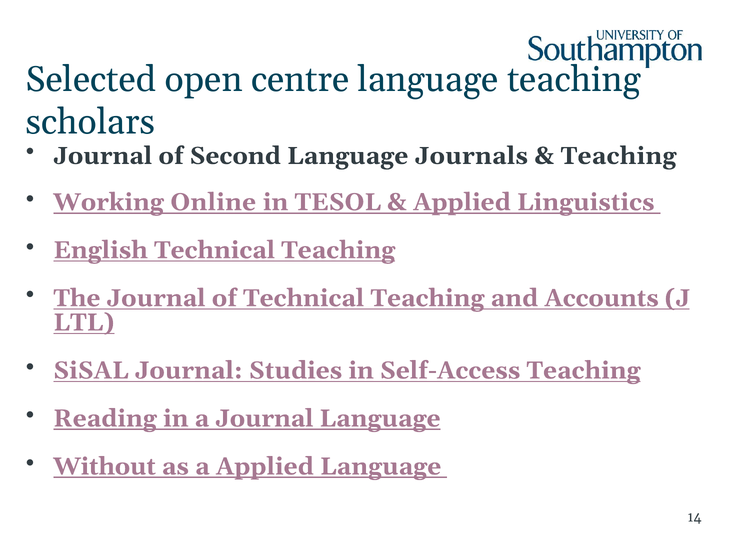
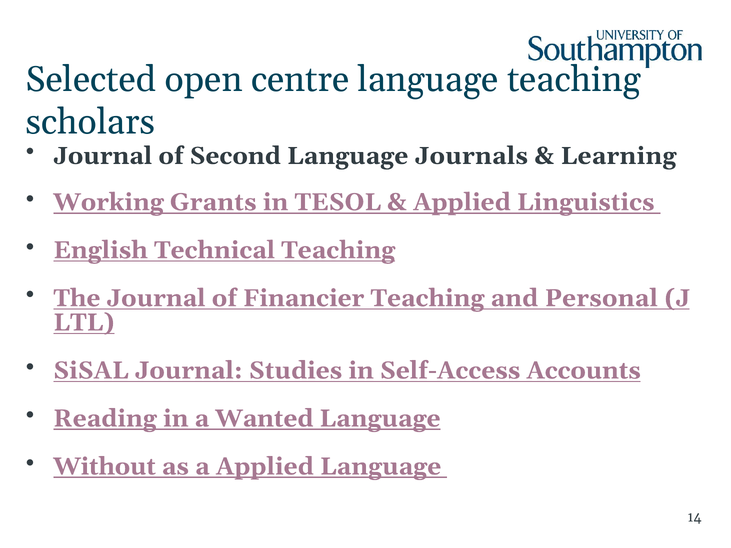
Teaching: Teaching -> Learning (619, 156)
Online: Online -> Grants (213, 202)
of Technical: Technical -> Financier (304, 298)
Accounts: Accounts -> Personal (601, 298)
Self-Access Teaching: Teaching -> Accounts (584, 371)
a Journal: Journal -> Wanted (264, 419)
